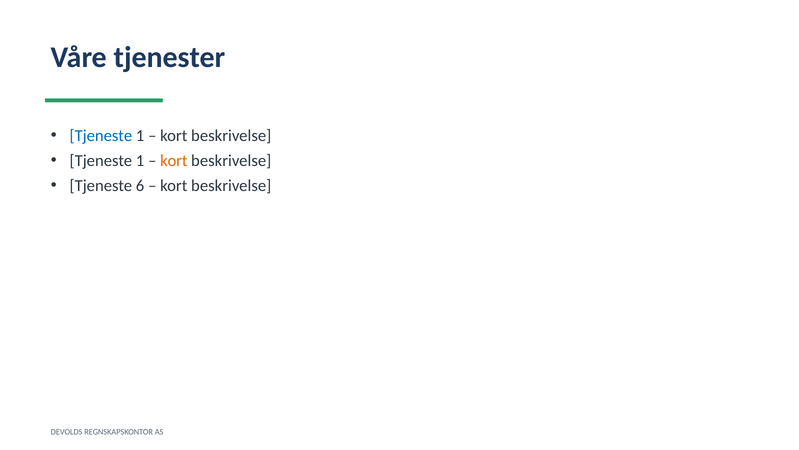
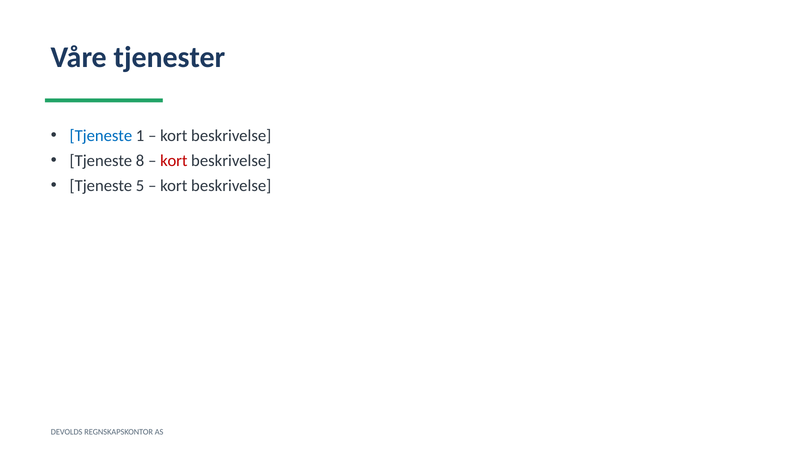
1: 1 -> 8 (140, 160)
kort colour: orange -> red (174, 160)
6: 6 -> 5 (140, 185)
